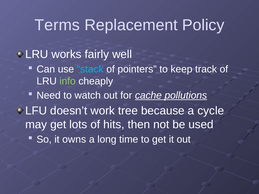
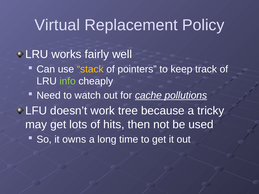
Terms: Terms -> Virtual (57, 25)
stack colour: light blue -> yellow (90, 69)
cycle: cycle -> tricky (211, 111)
